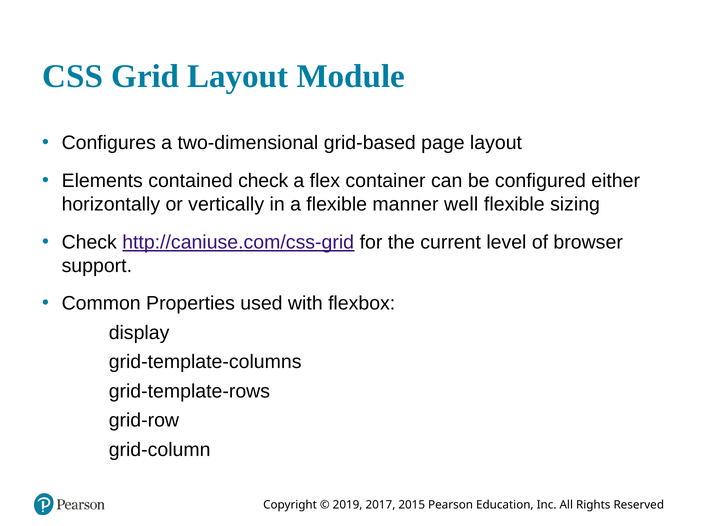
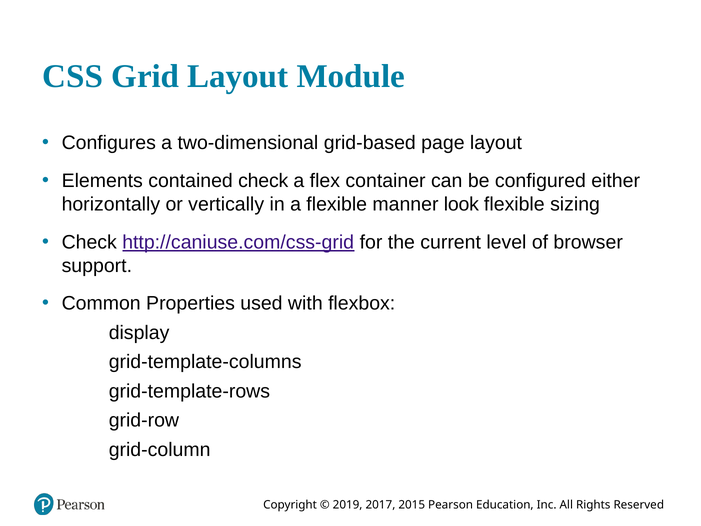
well: well -> look (461, 204)
